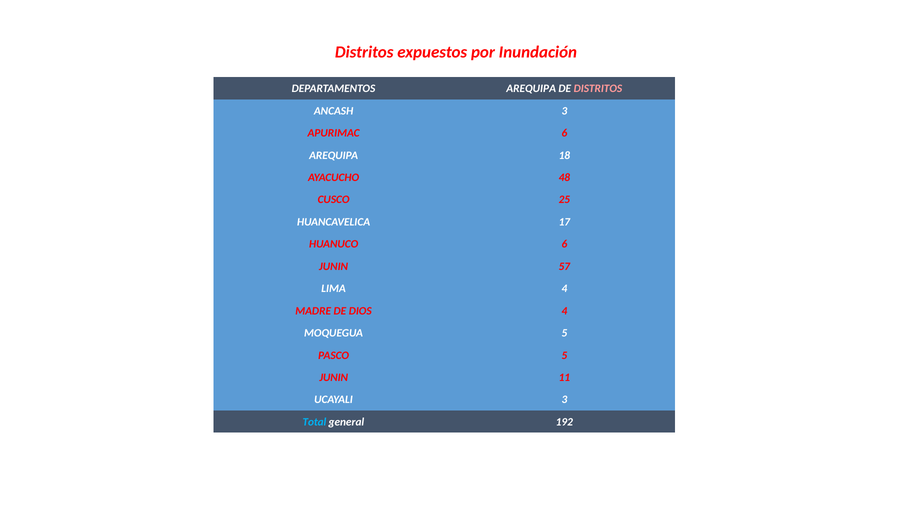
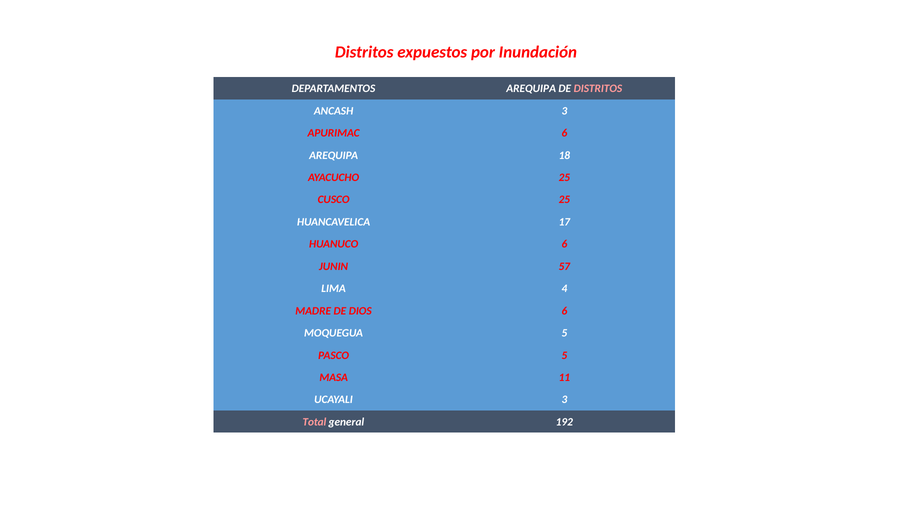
AYACUCHO 48: 48 -> 25 (564, 177)
DIOS 4: 4 -> 6 (564, 311)
JUNIN: JUNIN -> MASA (334, 377)
Total colour: light blue -> pink (314, 422)
